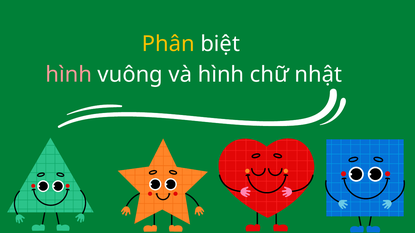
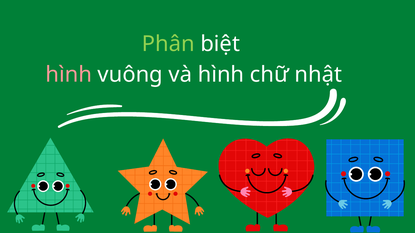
Phân colour: yellow -> light green (168, 44)
